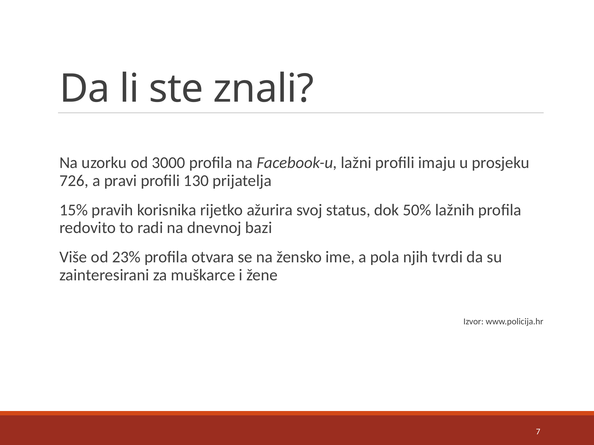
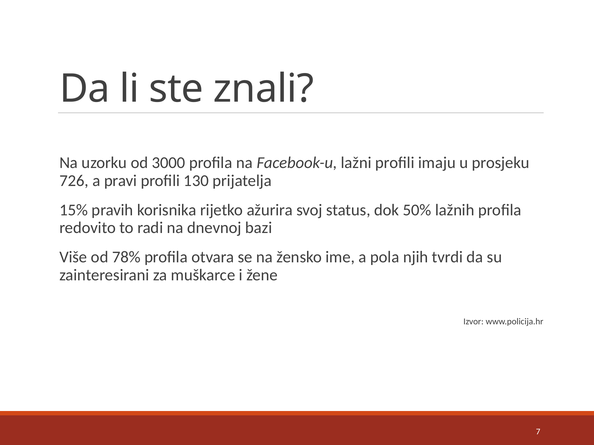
23%: 23% -> 78% (126, 257)
